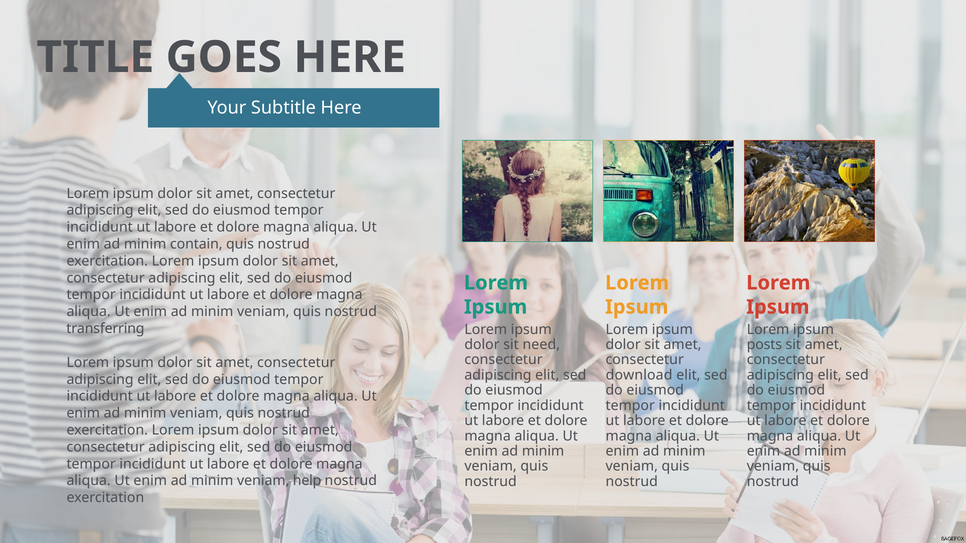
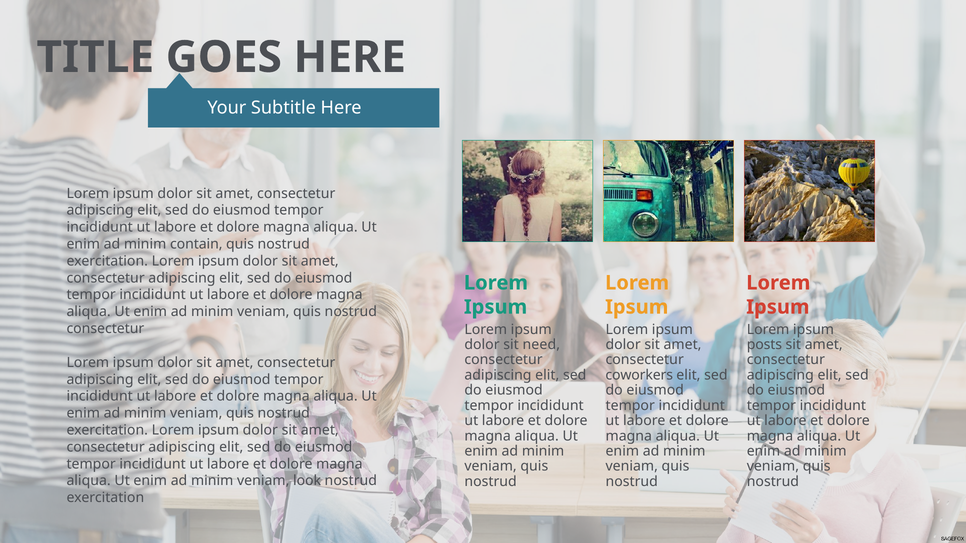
transferring: transferring -> consectetur (105, 329)
download: download -> coworkers (639, 375)
help: help -> look (307, 481)
